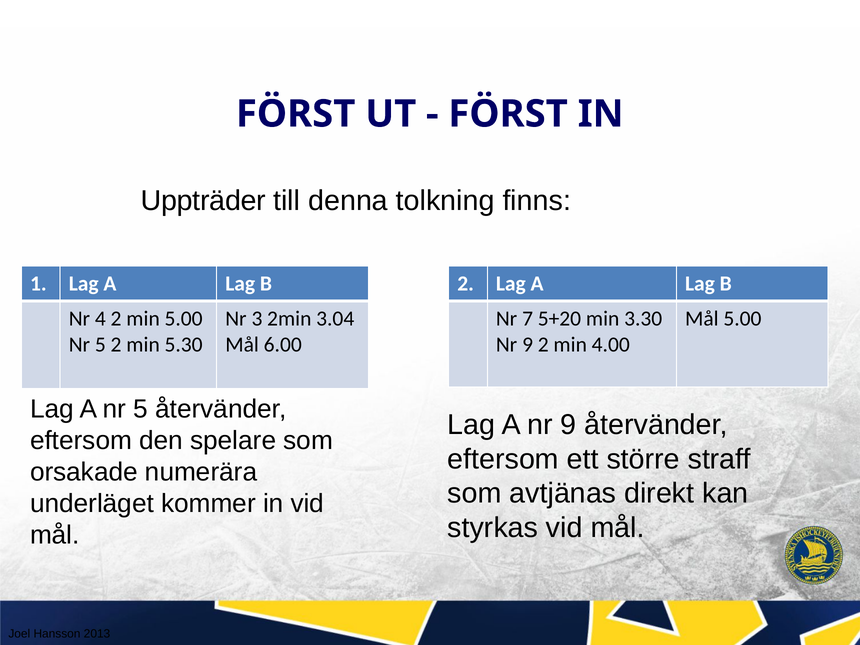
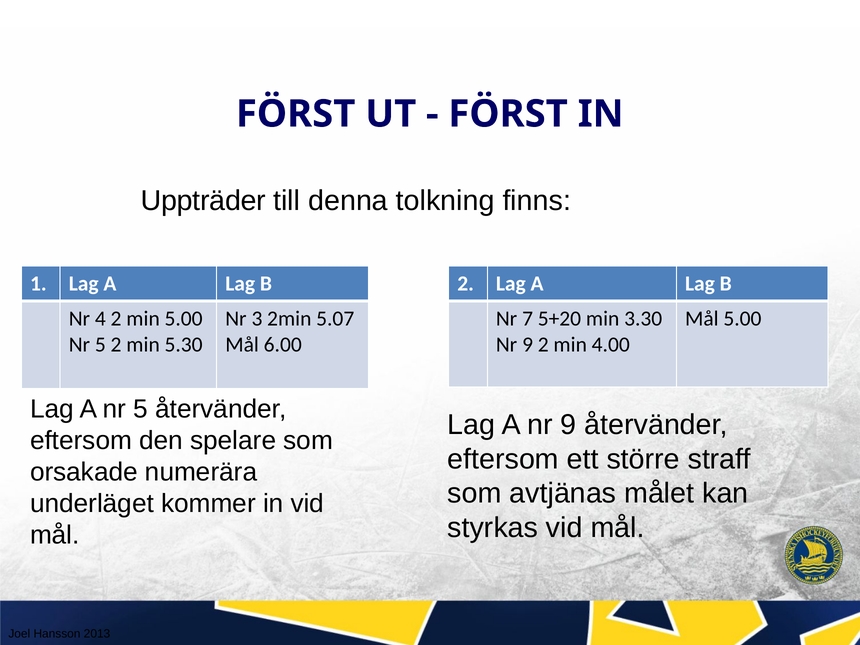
3.04: 3.04 -> 5.07 (335, 319)
direkt: direkt -> målet (659, 494)
